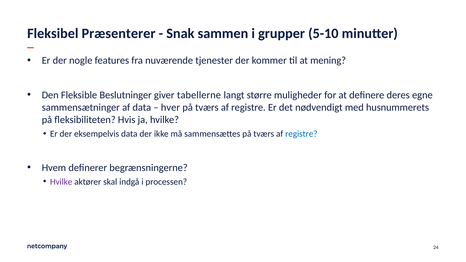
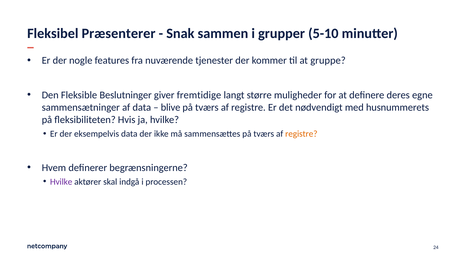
mening: mening -> gruppe (328, 61)
tabellerne: tabellerne -> fremtidige (199, 95)
hver: hver -> blive (171, 108)
registre colour: blue -> orange (301, 134)
